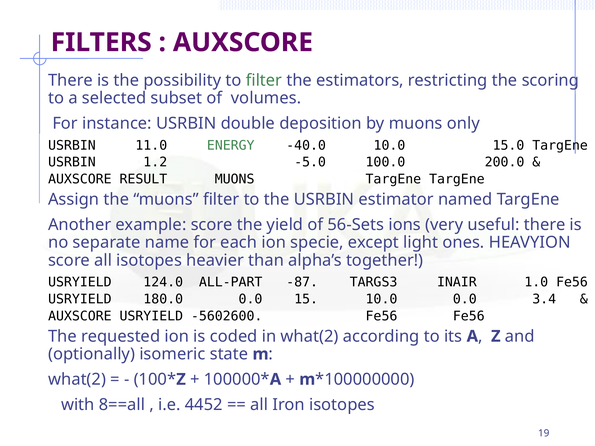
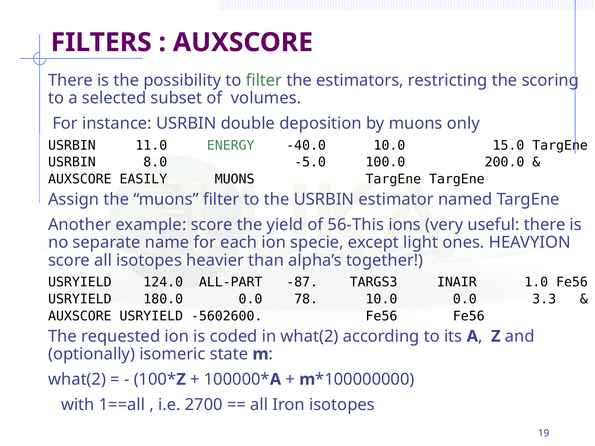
1.2: 1.2 -> 8.0 (155, 162)
RESULT: RESULT -> EASILY (143, 179)
56-Sets: 56-Sets -> 56-This (356, 225)
15: 15 -> 78 (306, 299)
3.4: 3.4 -> 3.3 (544, 299)
8==all: 8==all -> 1==all (122, 405)
4452: 4452 -> 2700 (204, 405)
